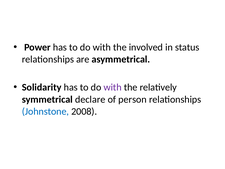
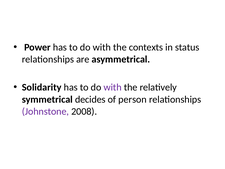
involved: involved -> contexts (146, 47)
declare: declare -> decides (90, 99)
Johnstone colour: blue -> purple (45, 111)
